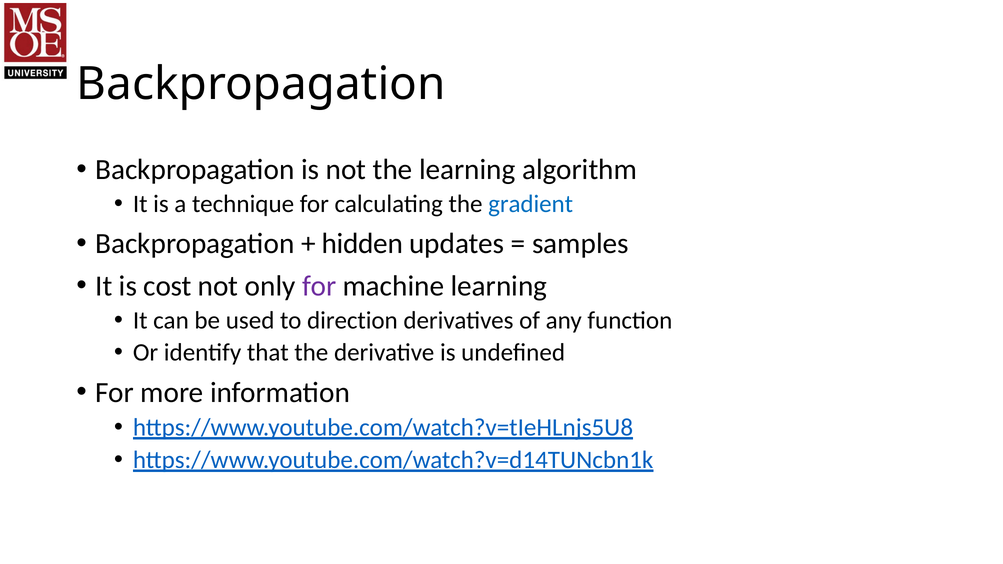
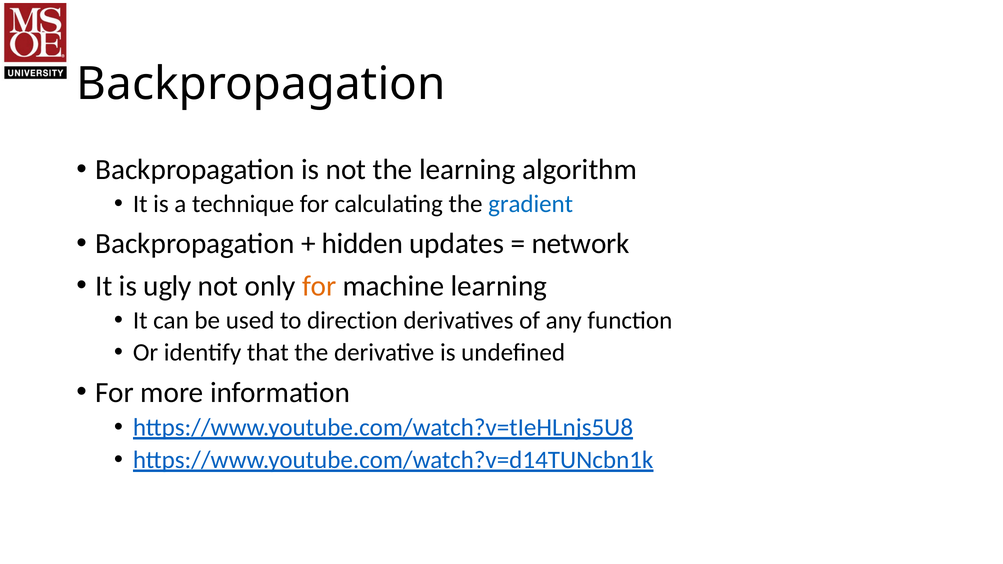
samples: samples -> network (580, 244)
cost: cost -> ugly (168, 286)
for colour: purple -> orange (319, 286)
